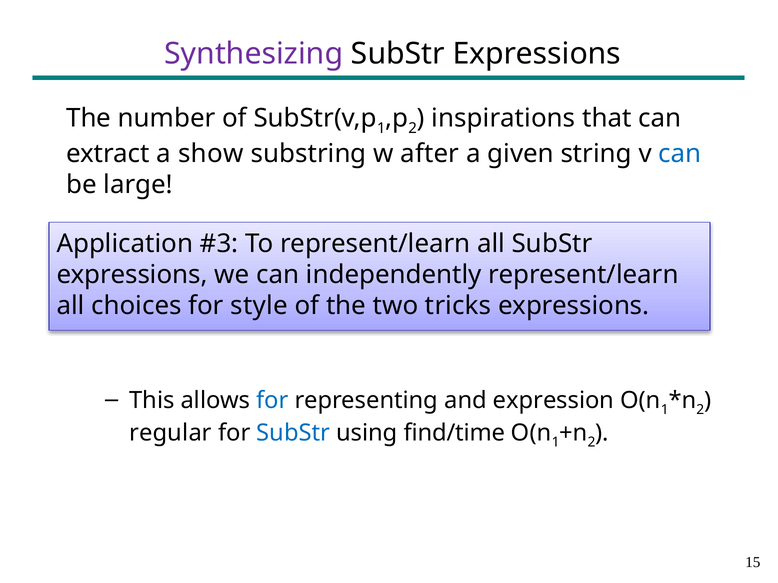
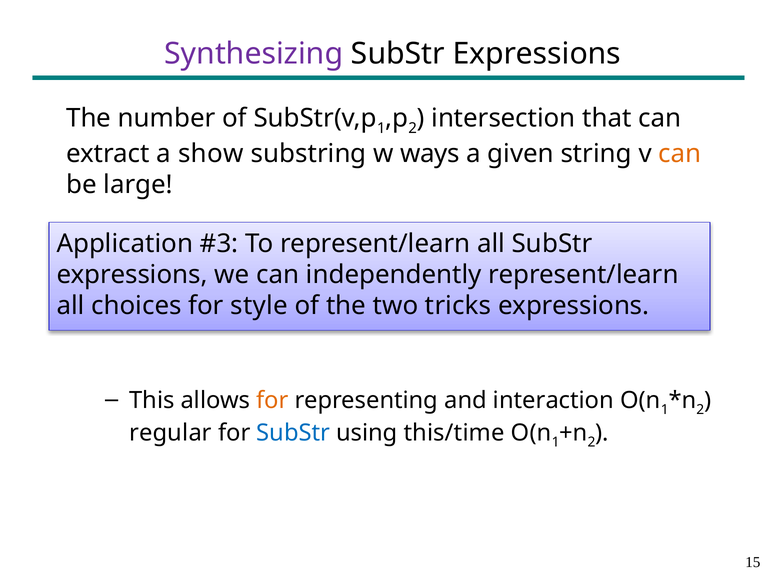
inspirations: inspirations -> intersection (503, 119)
after: after -> ways (430, 154)
can colour: blue -> orange (680, 154)
for colour: blue -> orange (273, 401)
expression: expression -> interaction (553, 401)
find/time: find/time -> this/time (454, 433)
